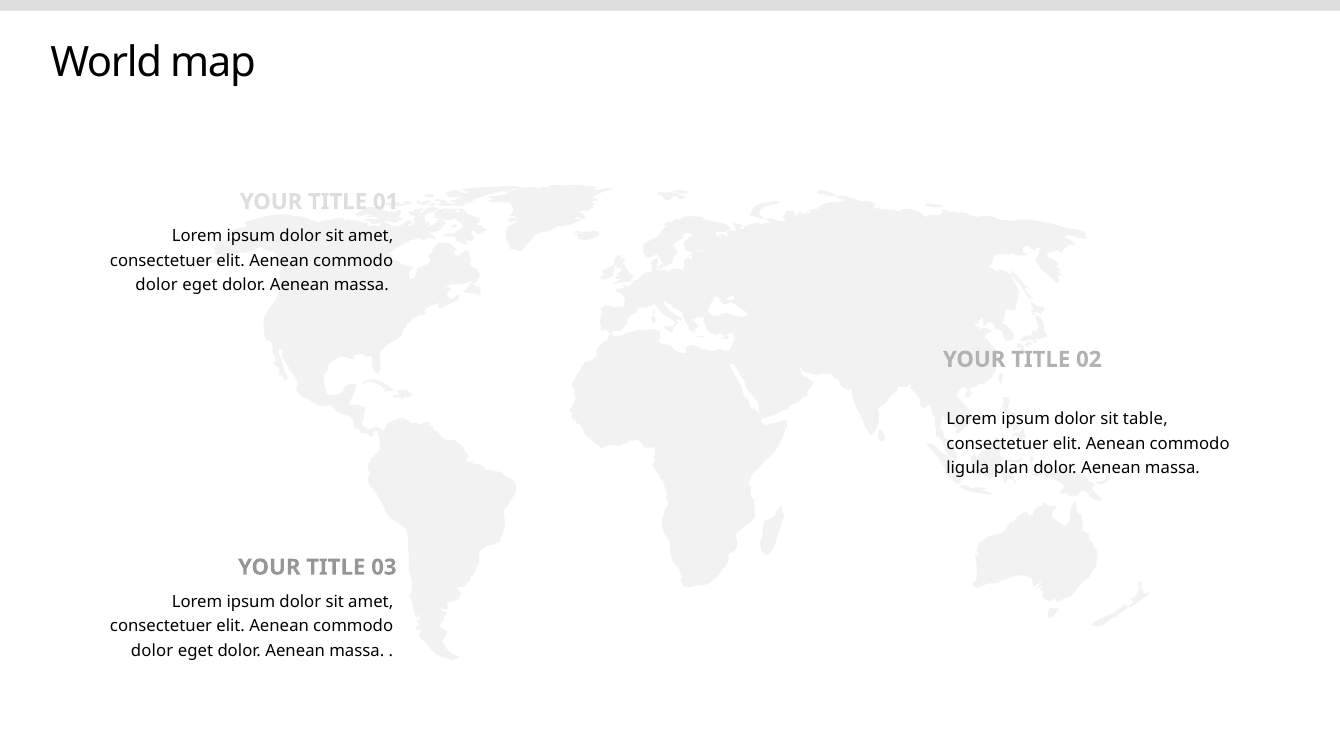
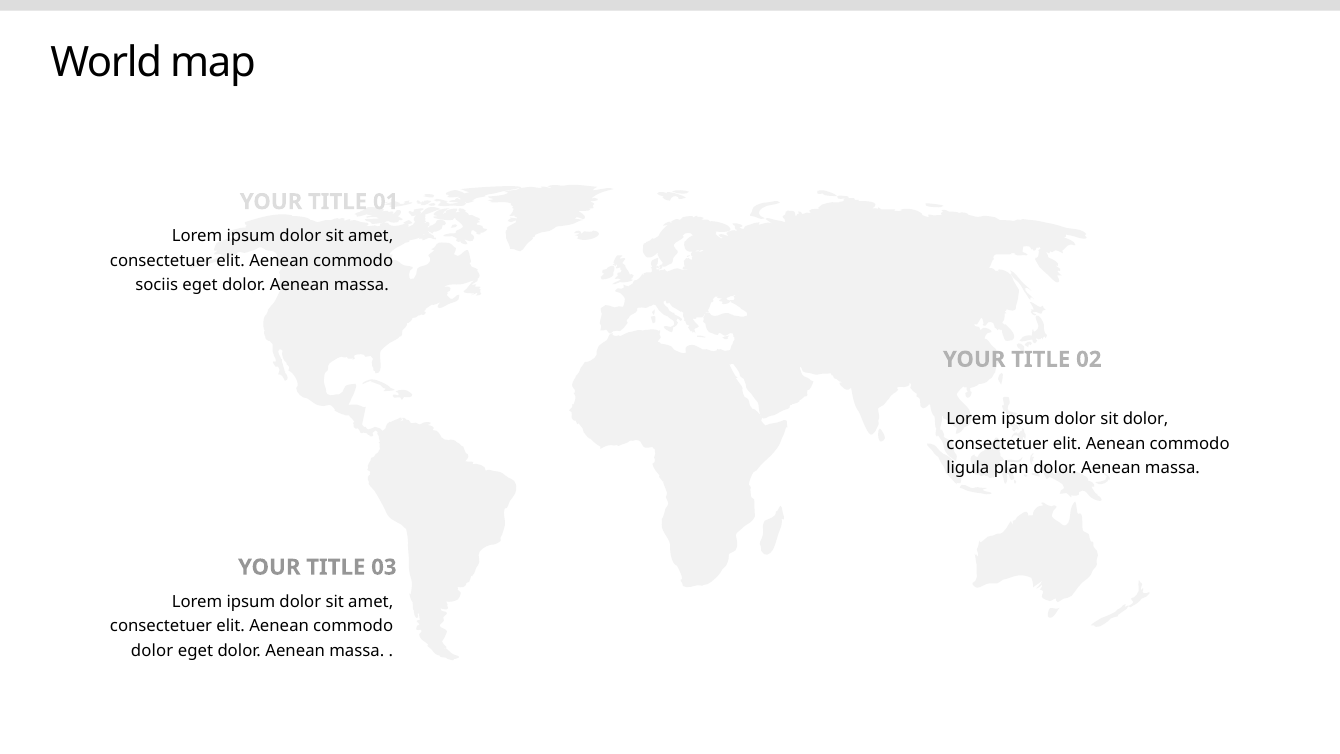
dolor: dolor -> sociis (157, 285)
sit table: table -> dolor (1146, 419)
